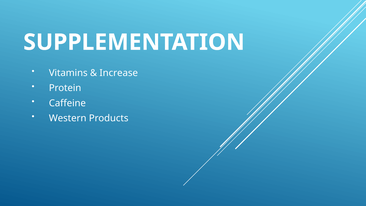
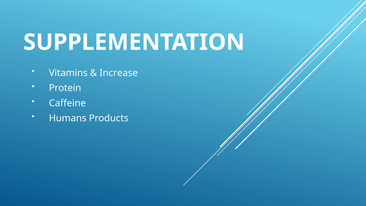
Western: Western -> Humans (68, 118)
